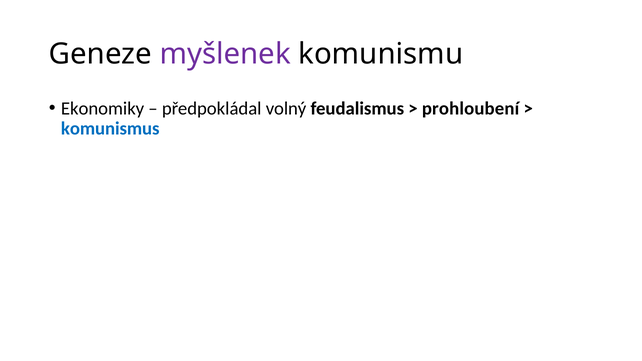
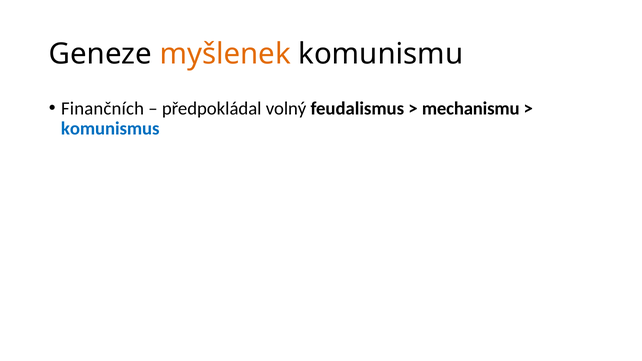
myšlenek colour: purple -> orange (225, 54)
Ekonomiky: Ekonomiky -> Finančních (102, 109)
prohloubení: prohloubení -> mechanismu (471, 109)
